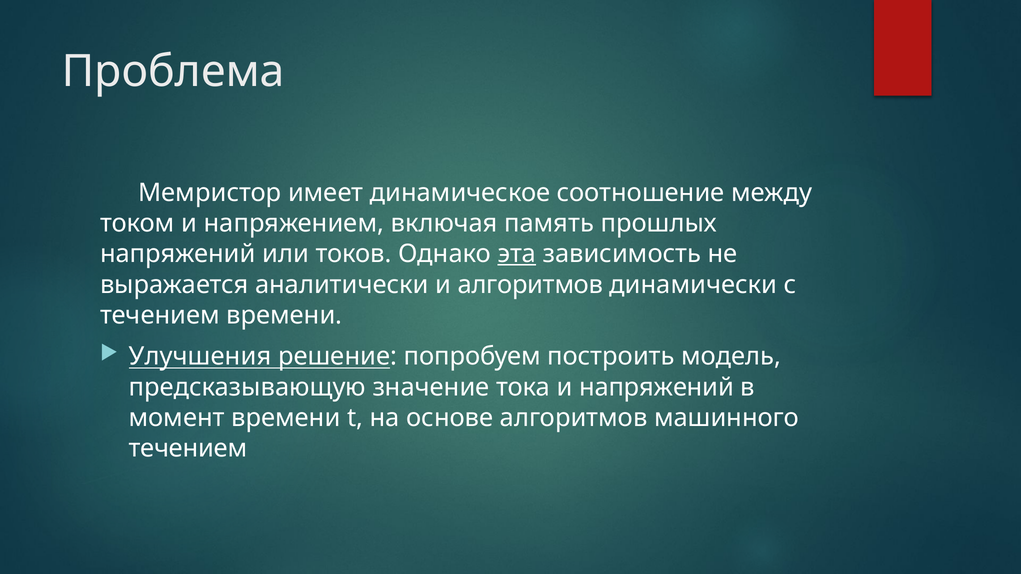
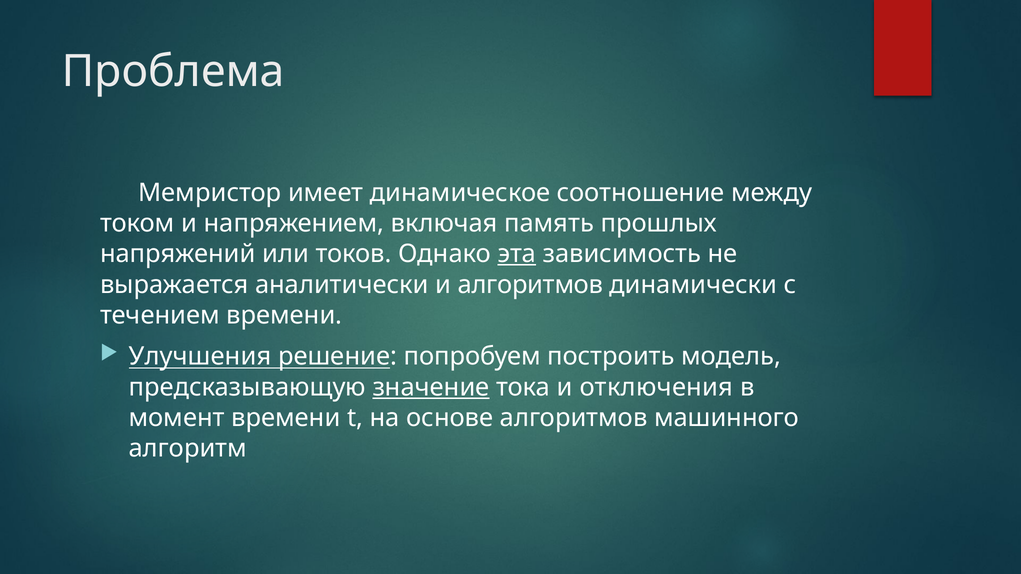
значение underline: none -> present (431, 387)
и напряжений: напряжений -> отключения (656, 387)
течением: течением -> алгоритм (188, 449)
